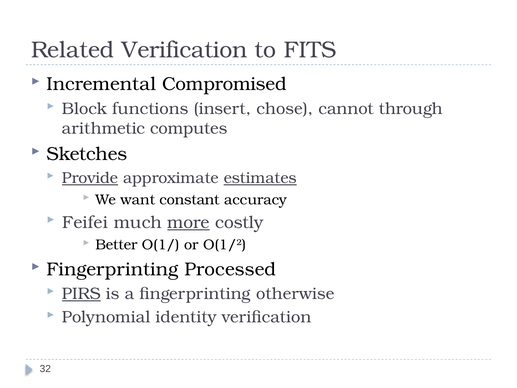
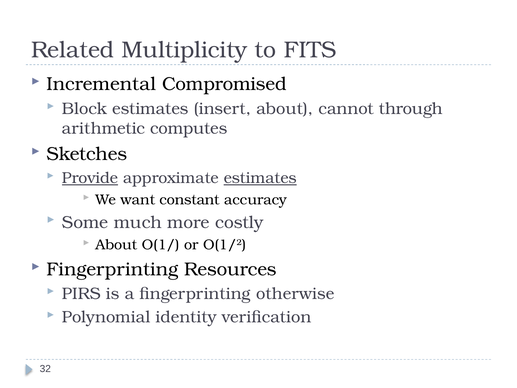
Related Verification: Verification -> Multiplicity (184, 50)
Block functions: functions -> estimates (150, 109)
insert chose: chose -> about (285, 109)
Feifei: Feifei -> Some (85, 222)
more underline: present -> none (188, 222)
Better: Better -> About (117, 245)
Processed: Processed -> Resources (230, 269)
PIRS underline: present -> none (81, 294)
